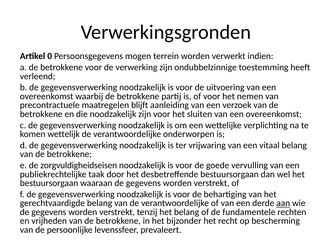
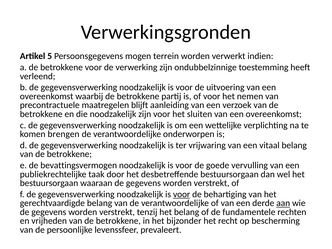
0: 0 -> 5 (50, 56)
wettelijk: wettelijk -> brengen (64, 134)
zorgvuldigheidseisen: zorgvuldigheidseisen -> bevattingsvermogen (79, 165)
voor underline: none -> present (182, 194)
